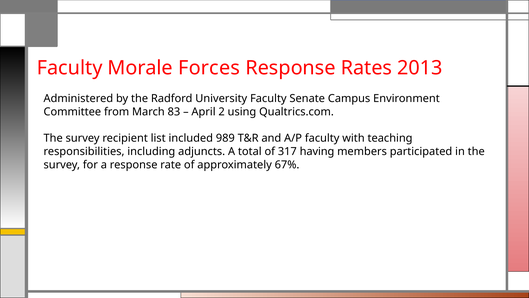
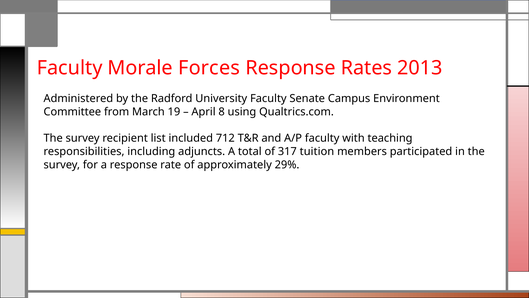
83: 83 -> 19 (174, 112)
2: 2 -> 8 (222, 112)
989: 989 -> 712 (225, 138)
having: having -> tuition (317, 151)
67%: 67% -> 29% (287, 165)
